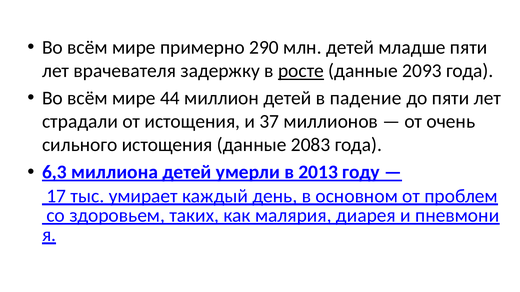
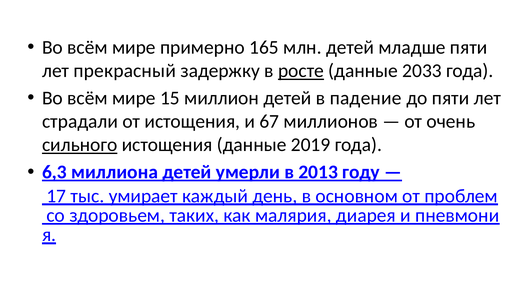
290: 290 -> 165 (264, 48)
врачевателя: врачевателя -> прекрасный (125, 71)
2093: 2093 -> 2033 (422, 71)
44: 44 -> 15 (170, 98)
37: 37 -> 67 (269, 122)
сильного underline: none -> present (80, 145)
2083: 2083 -> 2019 (311, 145)
